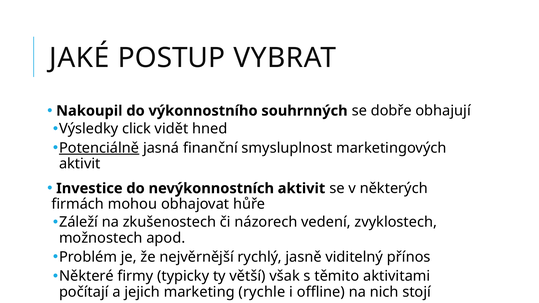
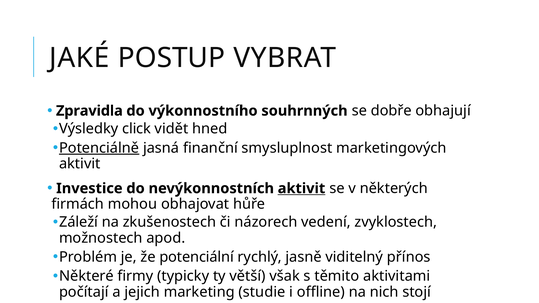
Nakoupil: Nakoupil -> Zpravidla (89, 111)
aktivit underline: none -> present (301, 189)
nejvěrnější: nejvěrnější -> potenciální (197, 257)
rychle: rychle -> studie (262, 292)
